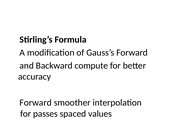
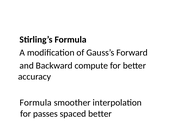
Forward: Forward -> Formula (36, 103)
spaced values: values -> better (100, 114)
